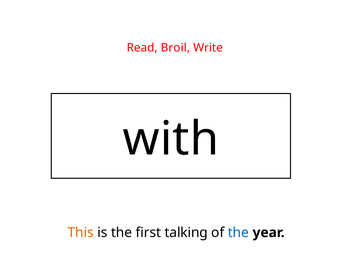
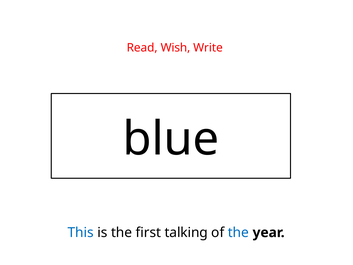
Broil: Broil -> Wish (175, 48)
with: with -> blue (171, 139)
This colour: orange -> blue (81, 232)
